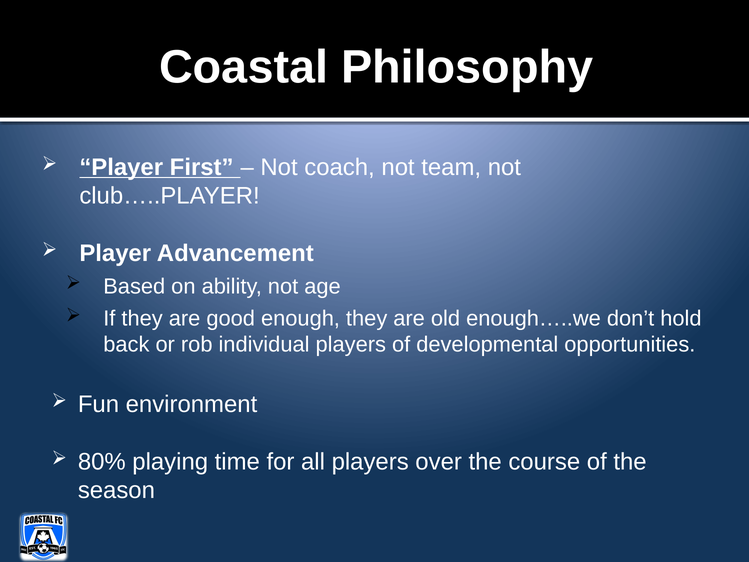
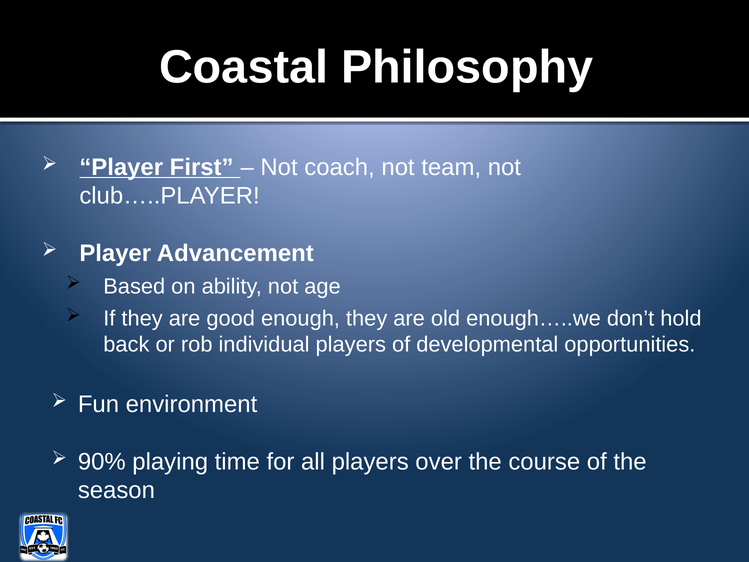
80%: 80% -> 90% (102, 462)
